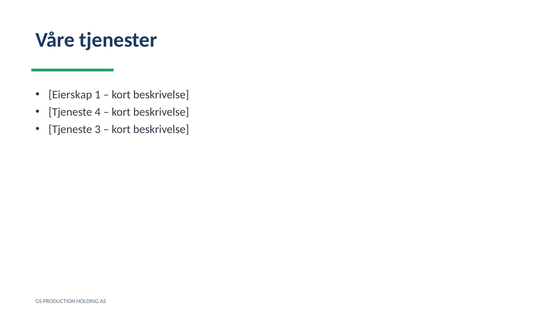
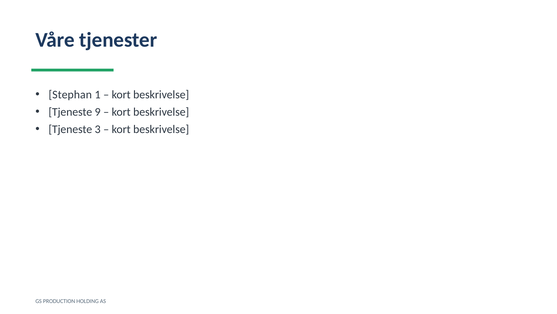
Eierskap: Eierskap -> Stephan (70, 94)
4: 4 -> 9 (98, 112)
